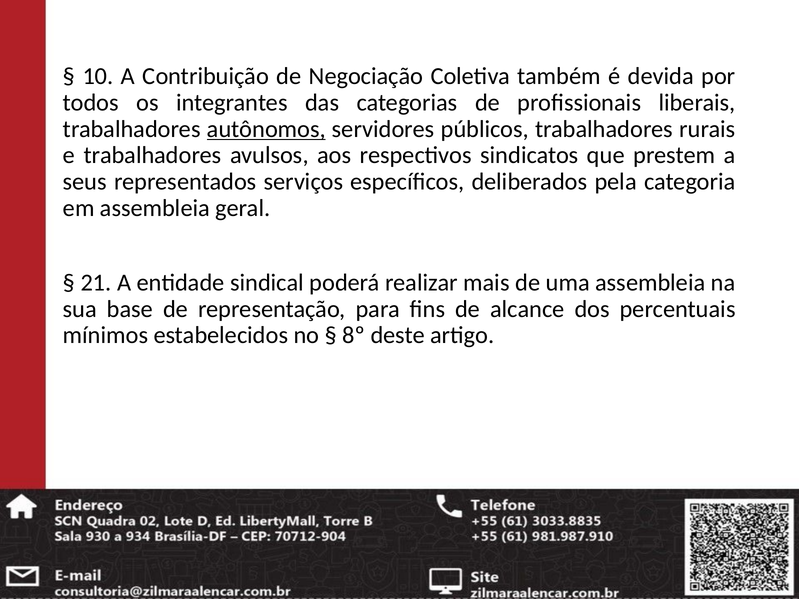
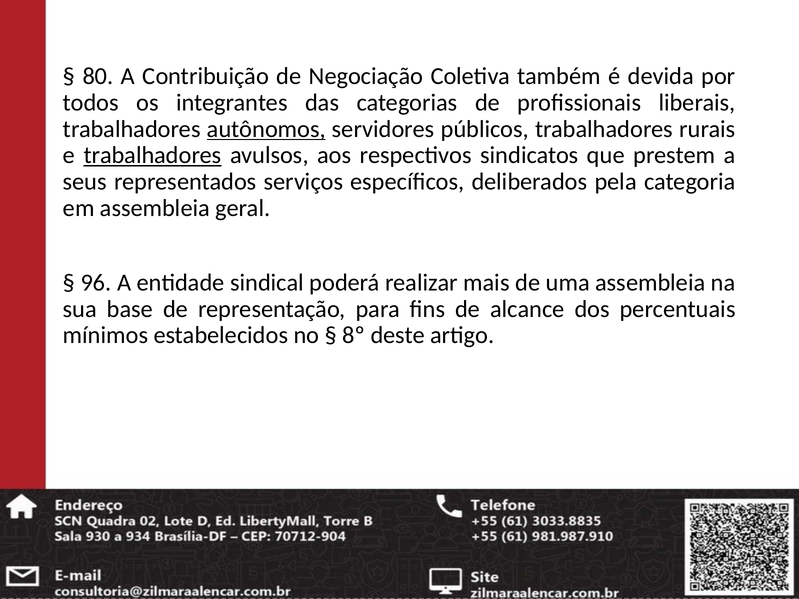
10: 10 -> 80 (98, 76)
trabalhadores underline: none -> present (153, 155)
21: 21 -> 96 (96, 283)
